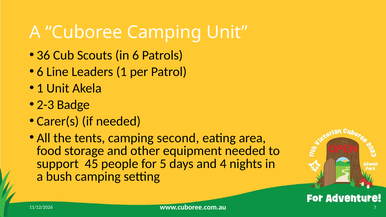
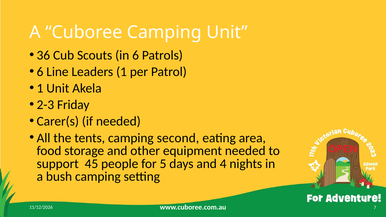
Badge: Badge -> Friday (73, 105)
